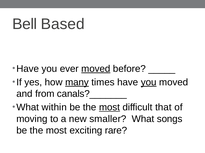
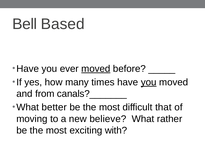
many underline: present -> none (77, 83)
within: within -> better (54, 108)
most underline: present -> none (109, 108)
smaller: smaller -> believe (108, 119)
songs: songs -> rather (170, 119)
rare: rare -> with (116, 131)
